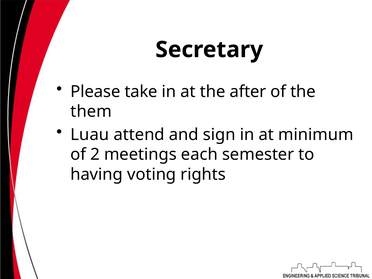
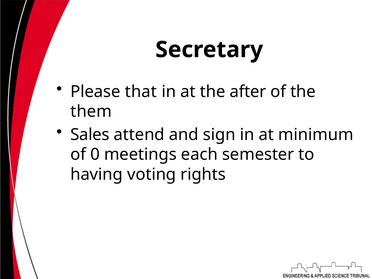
take: take -> that (141, 92)
Luau: Luau -> Sales (90, 135)
2: 2 -> 0 (95, 155)
